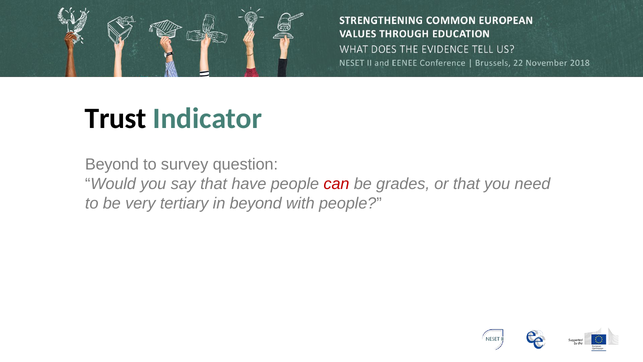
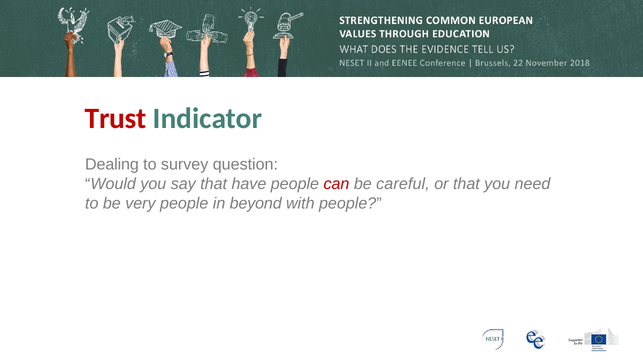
Trust colour: black -> red (116, 118)
Beyond: Beyond -> Dealing (112, 165)
grades: grades -> careful (403, 184)
very tertiary: tertiary -> people (184, 203)
